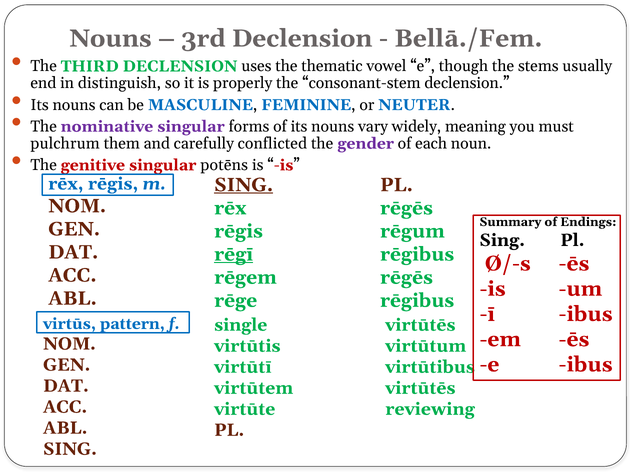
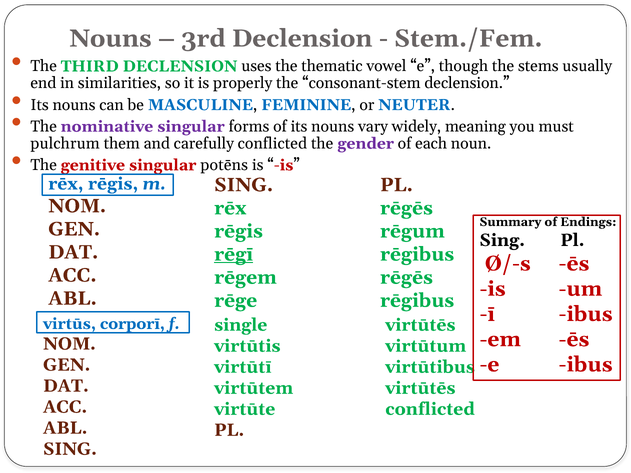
Bellā./Fem: Bellā./Fem -> Stem./Fem (468, 38)
distinguish: distinguish -> similarities (119, 83)
SING underline: present -> none (244, 185)
pattern: pattern -> corporī (132, 324)
reviewing: reviewing -> conflicted (430, 409)
